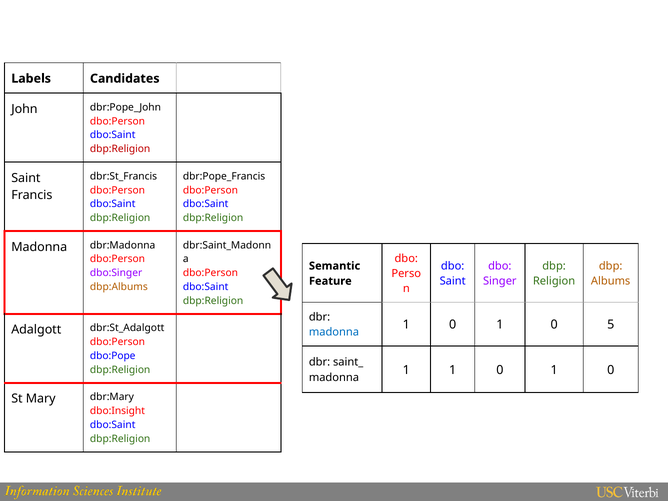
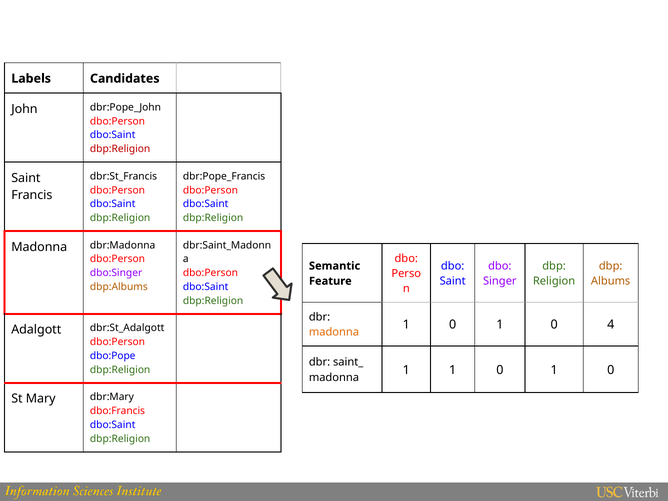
5: 5 -> 4 (611, 325)
madonna colour: blue -> orange (334, 332)
dbo:Insight: dbo:Insight -> dbo:Francis (117, 411)
